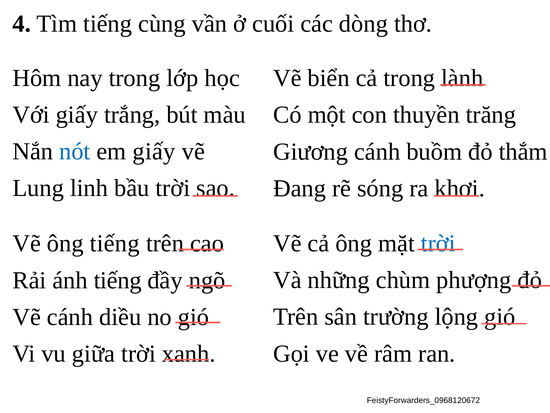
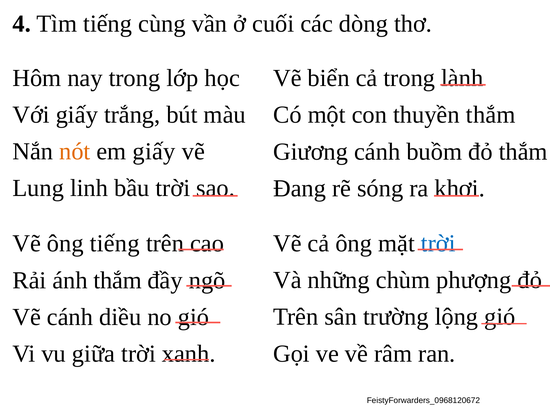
thuyền trăng: trăng -> thắm (491, 115)
nót colour: blue -> orange (75, 151)
ánh tiếng: tiếng -> thắm (118, 280)
